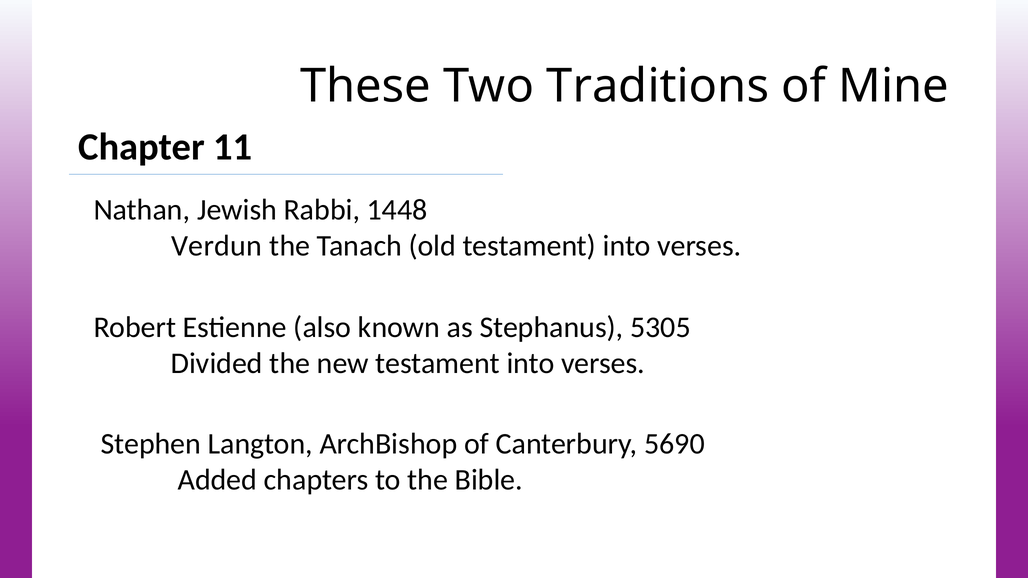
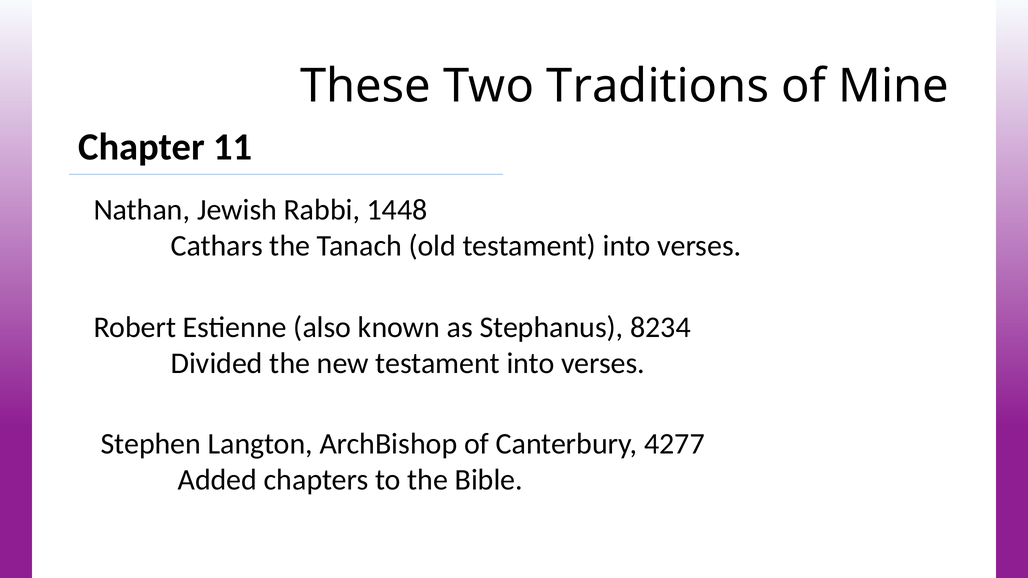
Verdun: Verdun -> Cathars (217, 246)
5305: 5305 -> 8234 (660, 327)
5690: 5690 -> 4277 (674, 444)
